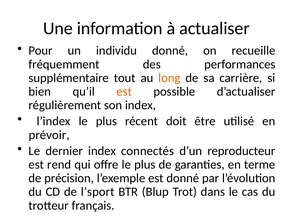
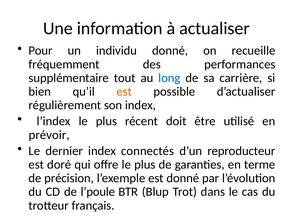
long colour: orange -> blue (169, 78)
rend: rend -> doré (59, 164)
l’sport: l’sport -> l’poule (98, 192)
